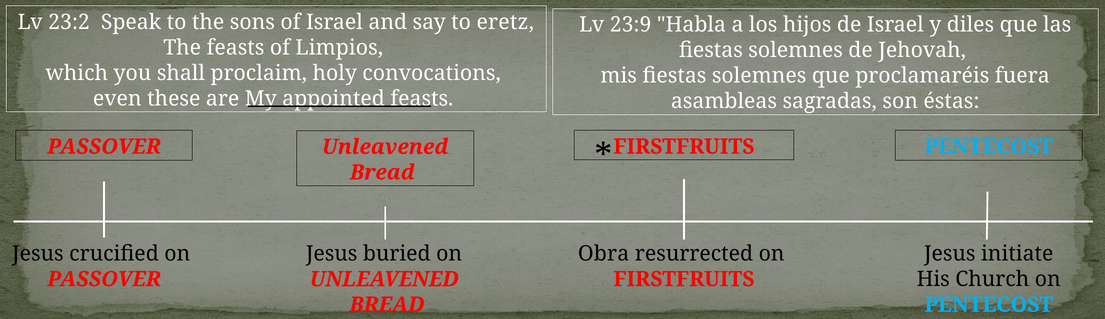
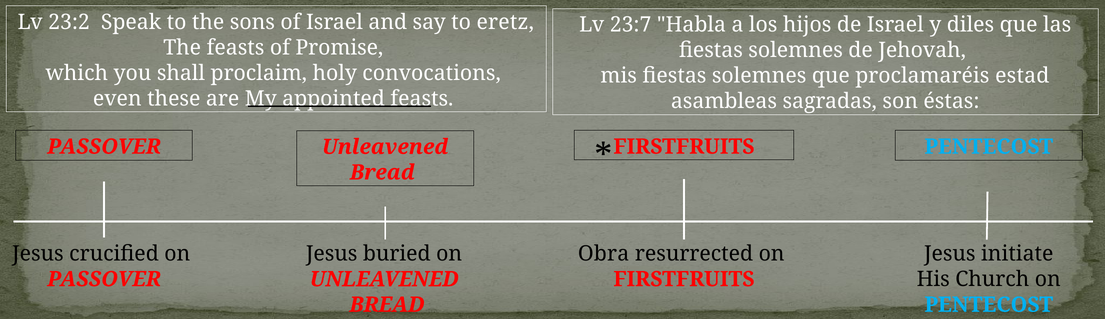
23:9: 23:9 -> 23:7 (631, 25)
Limpios: Limpios -> Promise (339, 48)
fuera: fuera -> estad (1022, 76)
